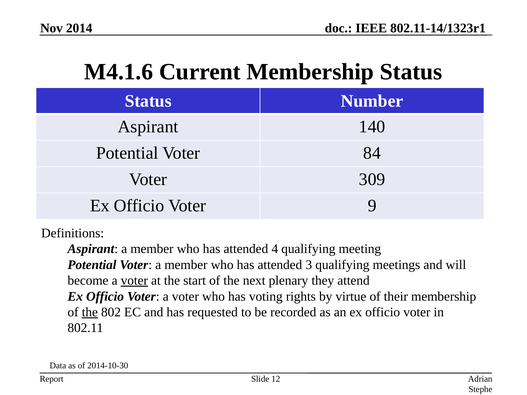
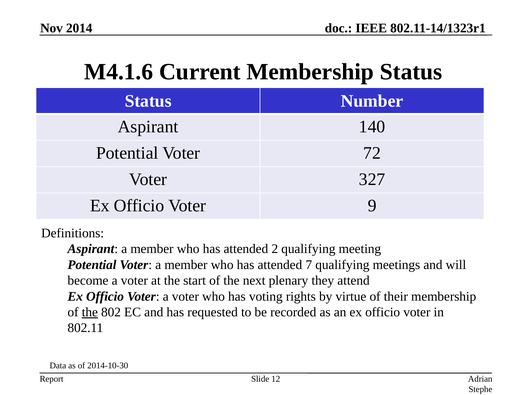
84: 84 -> 72 (372, 153)
309: 309 -> 327 (372, 179)
4: 4 -> 2 (275, 249)
3: 3 -> 7 (309, 265)
voter underline: present -> none (134, 281)
